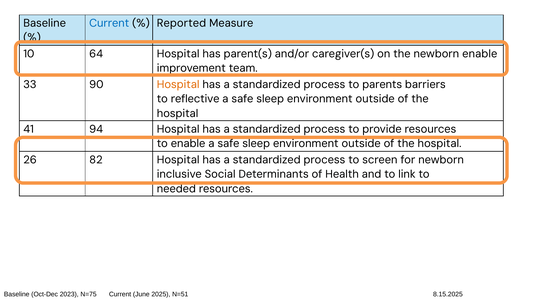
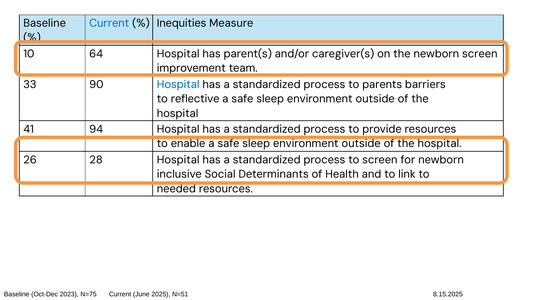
Reported: Reported -> Inequities (182, 23)
newborn enable: enable -> screen (480, 54)
Hospital colour: orange -> blue (178, 84)
82: 82 -> 28 (96, 160)
